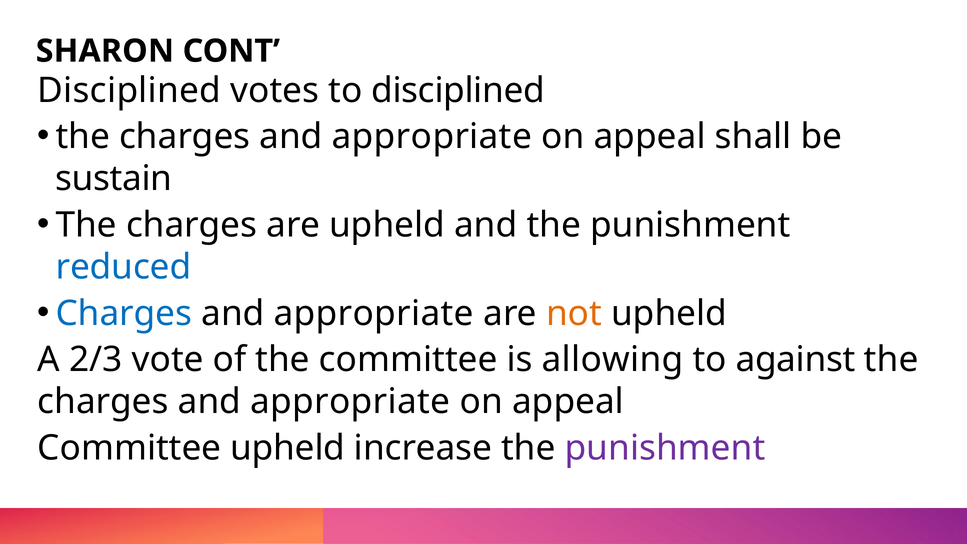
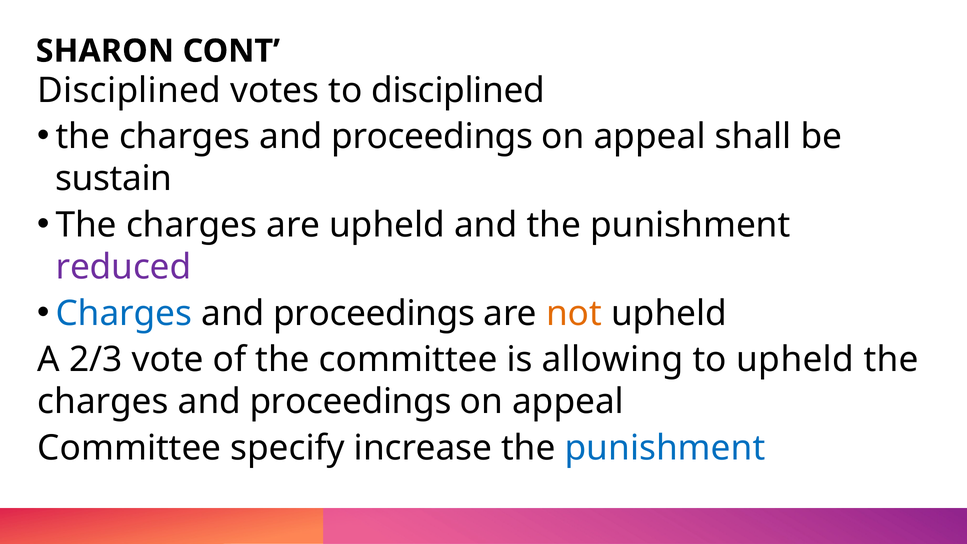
appropriate: appropriate -> proceedings (432, 137)
reduced colour: blue -> purple (123, 267)
appropriate: appropriate -> proceedings (374, 313)
to against: against -> upheld (795, 360)
appropriate: appropriate -> proceedings (351, 402)
Committee upheld: upheld -> specify (288, 448)
punishment colour: purple -> blue (665, 448)
